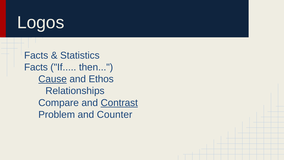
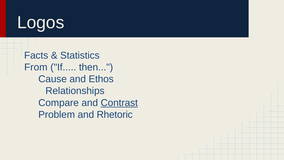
Facts: Facts -> From (36, 67)
Cause underline: present -> none (53, 79)
Counter: Counter -> Rhetoric (115, 114)
